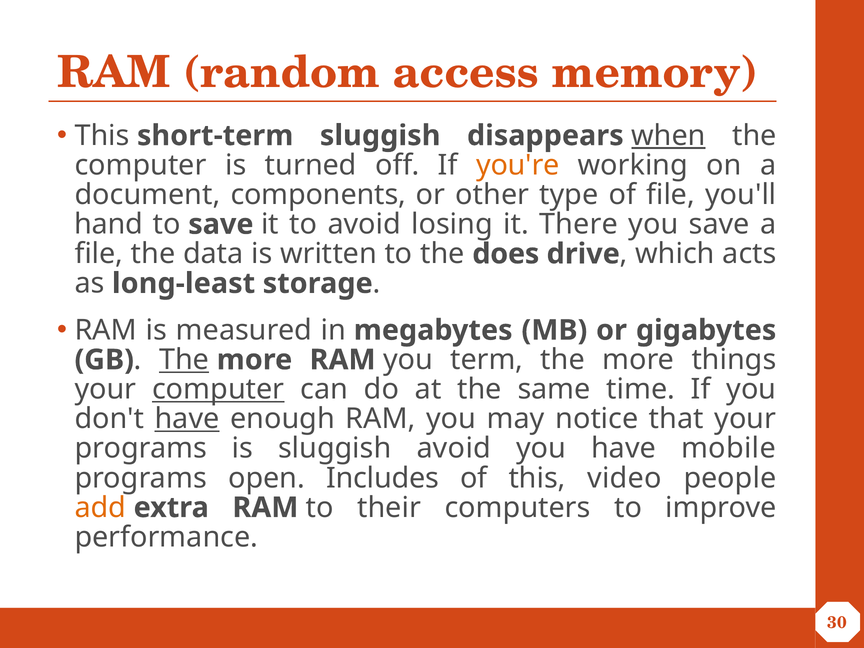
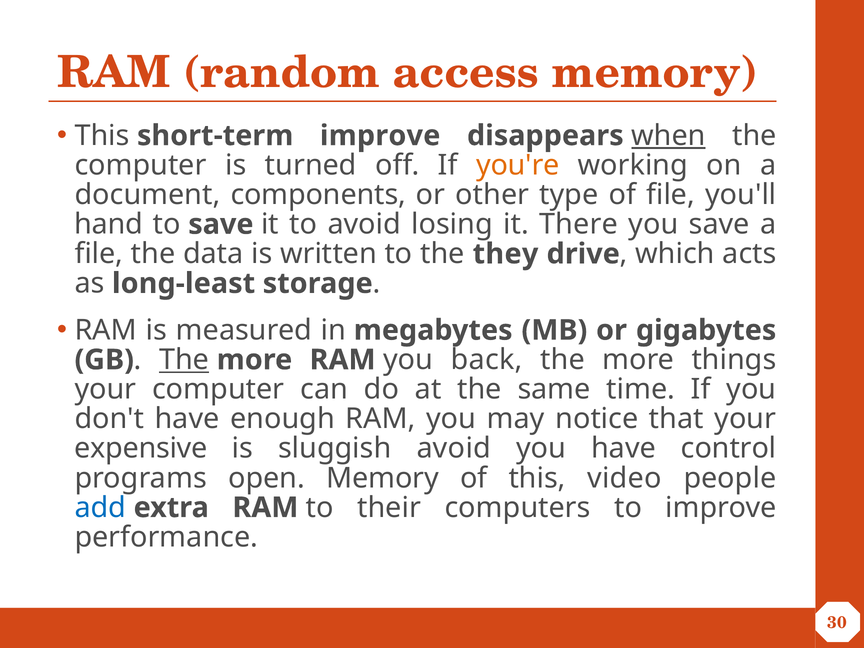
short-term sluggish: sluggish -> improve (380, 136)
does: does -> they (506, 254)
term: term -> back (487, 360)
computer underline: present -> none (218, 389)
have underline: present -> none (187, 419)
programs: programs -> expensive (141, 448)
mobile: mobile -> control (729, 448)
open Includes: Includes -> Memory (383, 478)
add colour: orange -> blue (100, 508)
